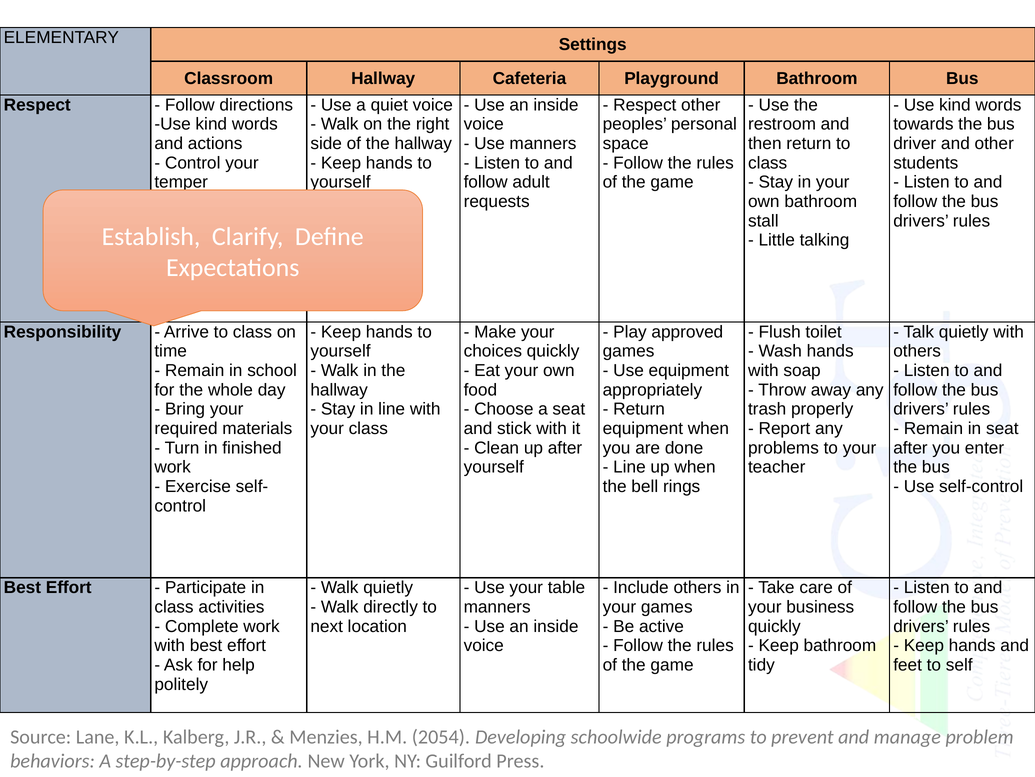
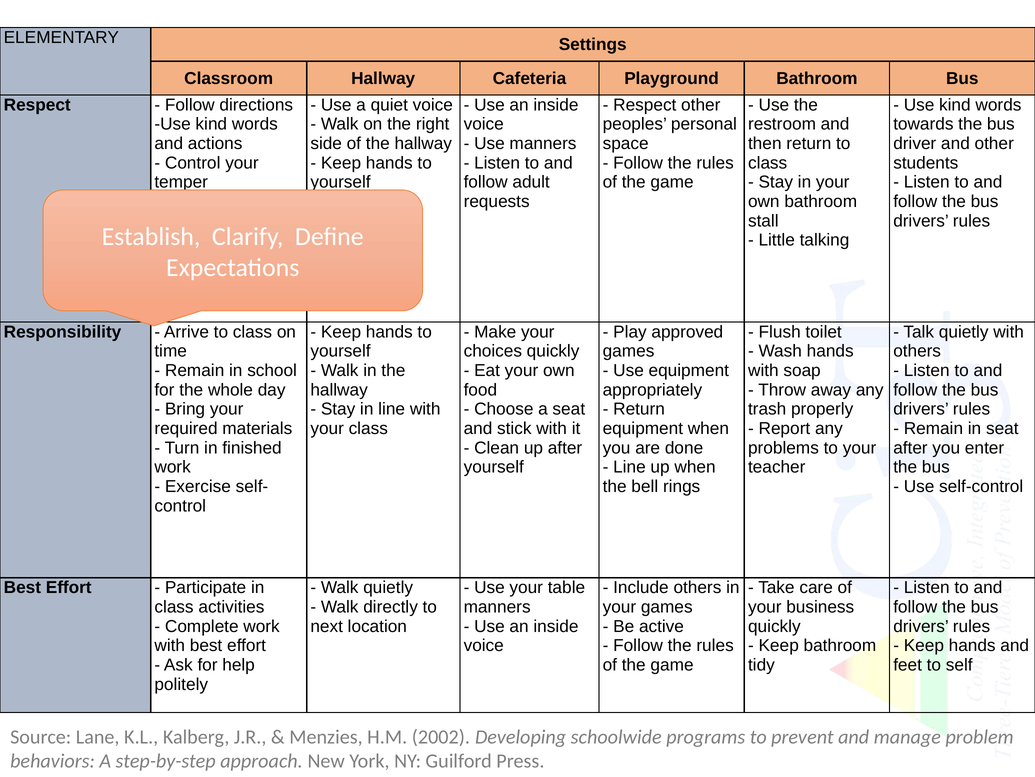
2054: 2054 -> 2002 (441, 736)
